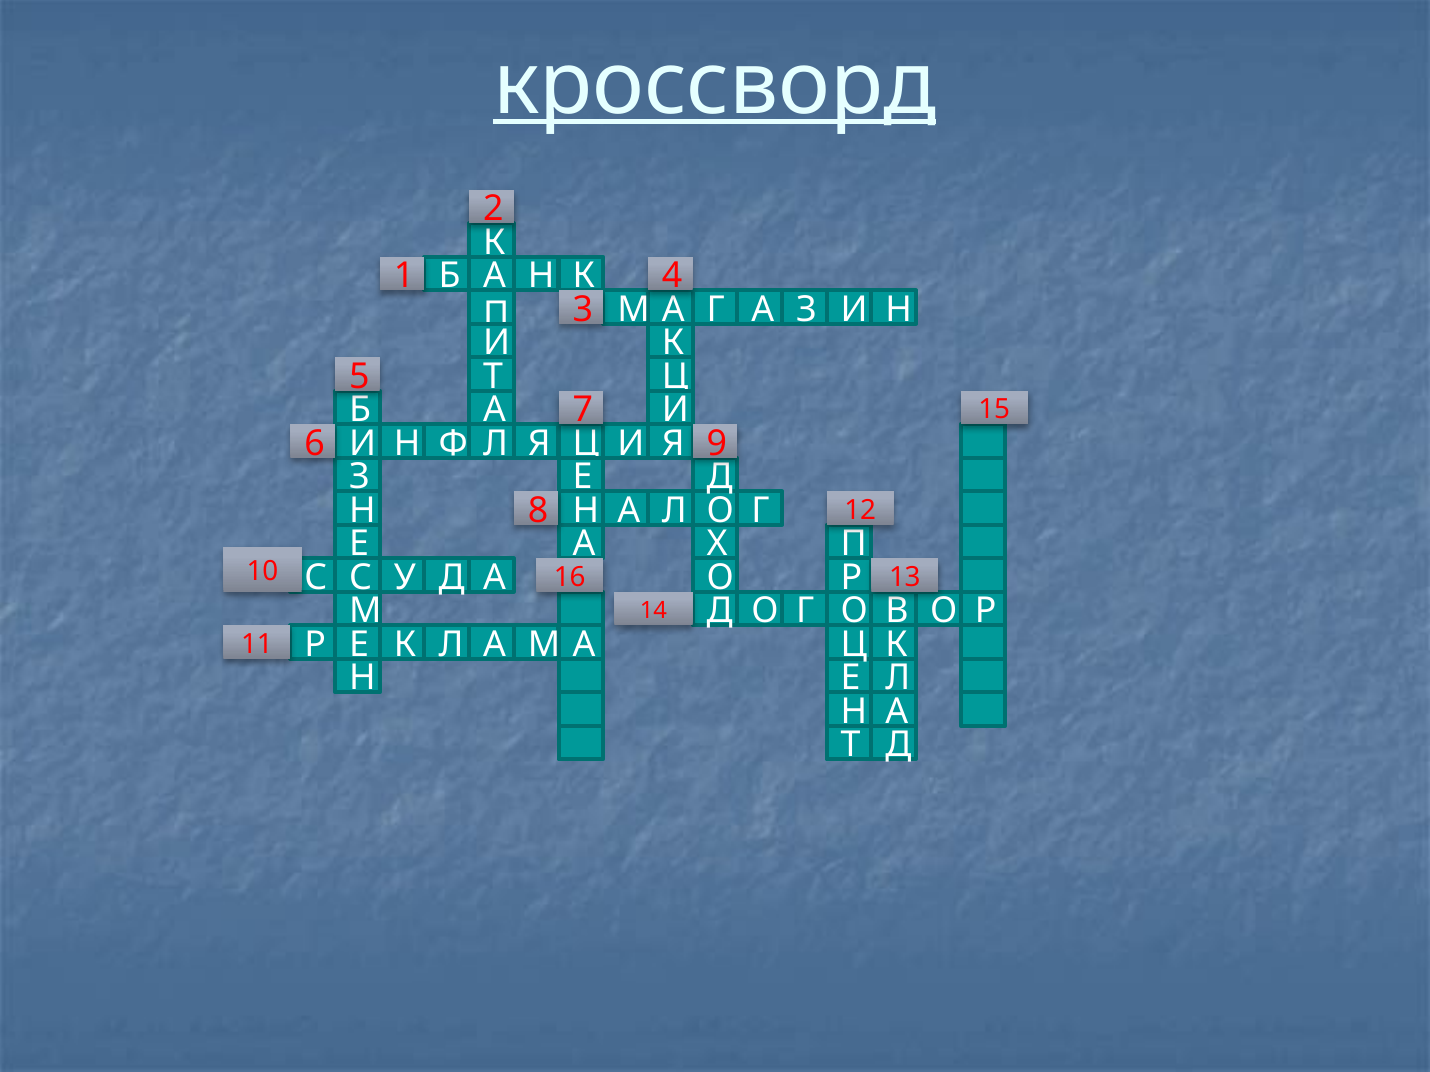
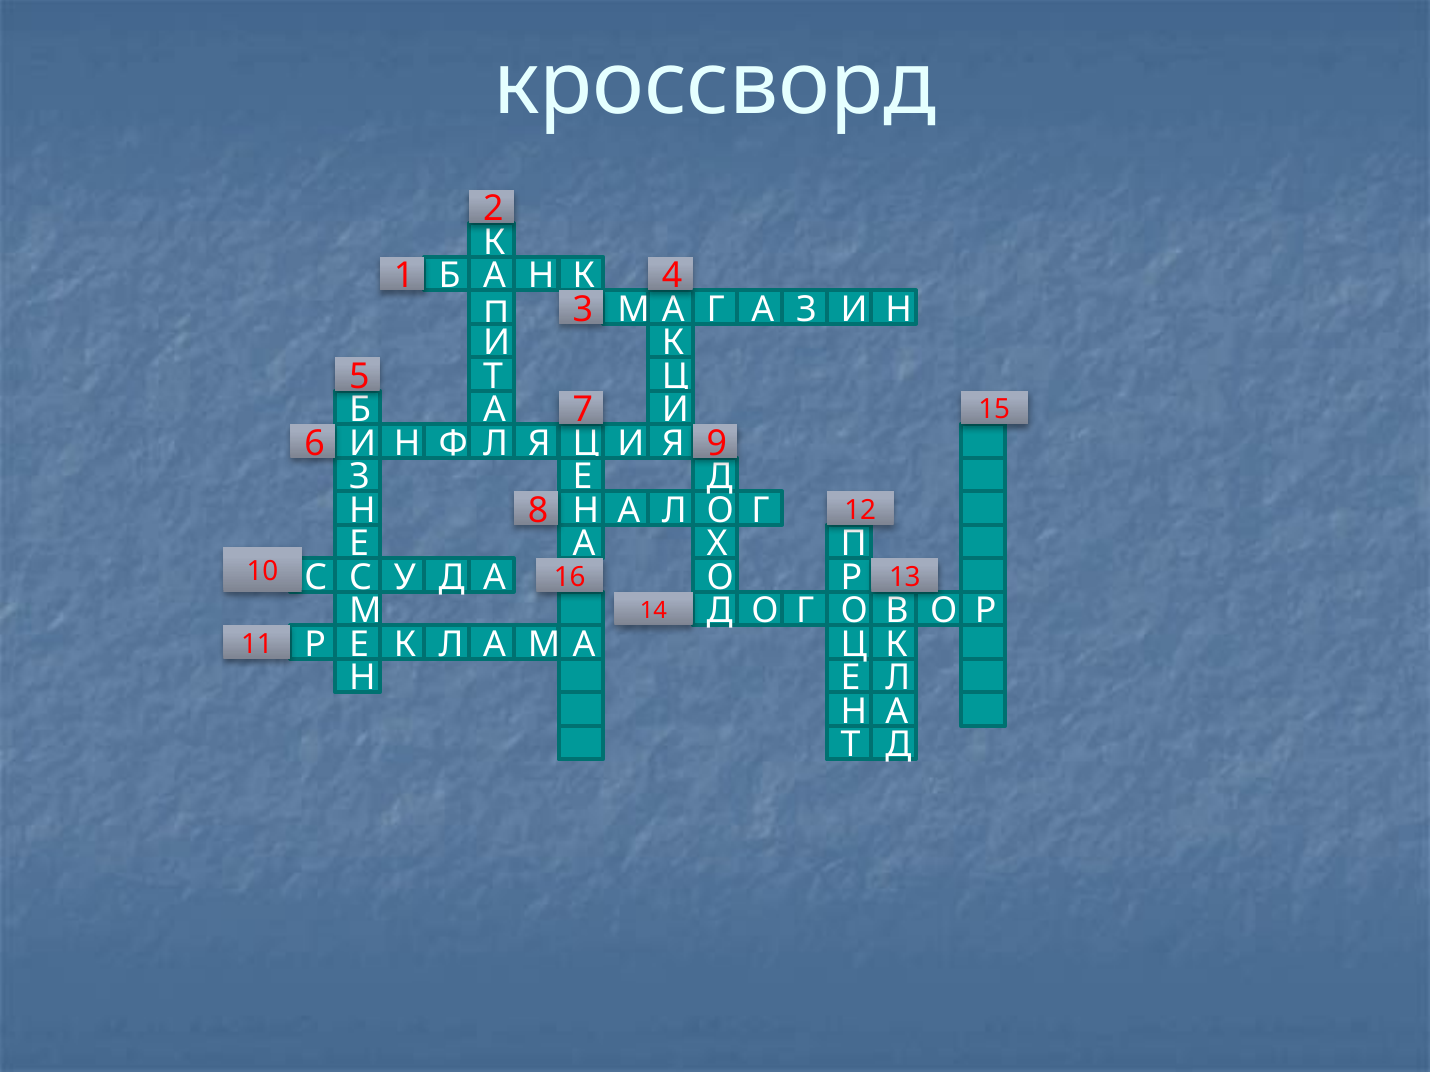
кроссворд underline: present -> none (715, 84)
